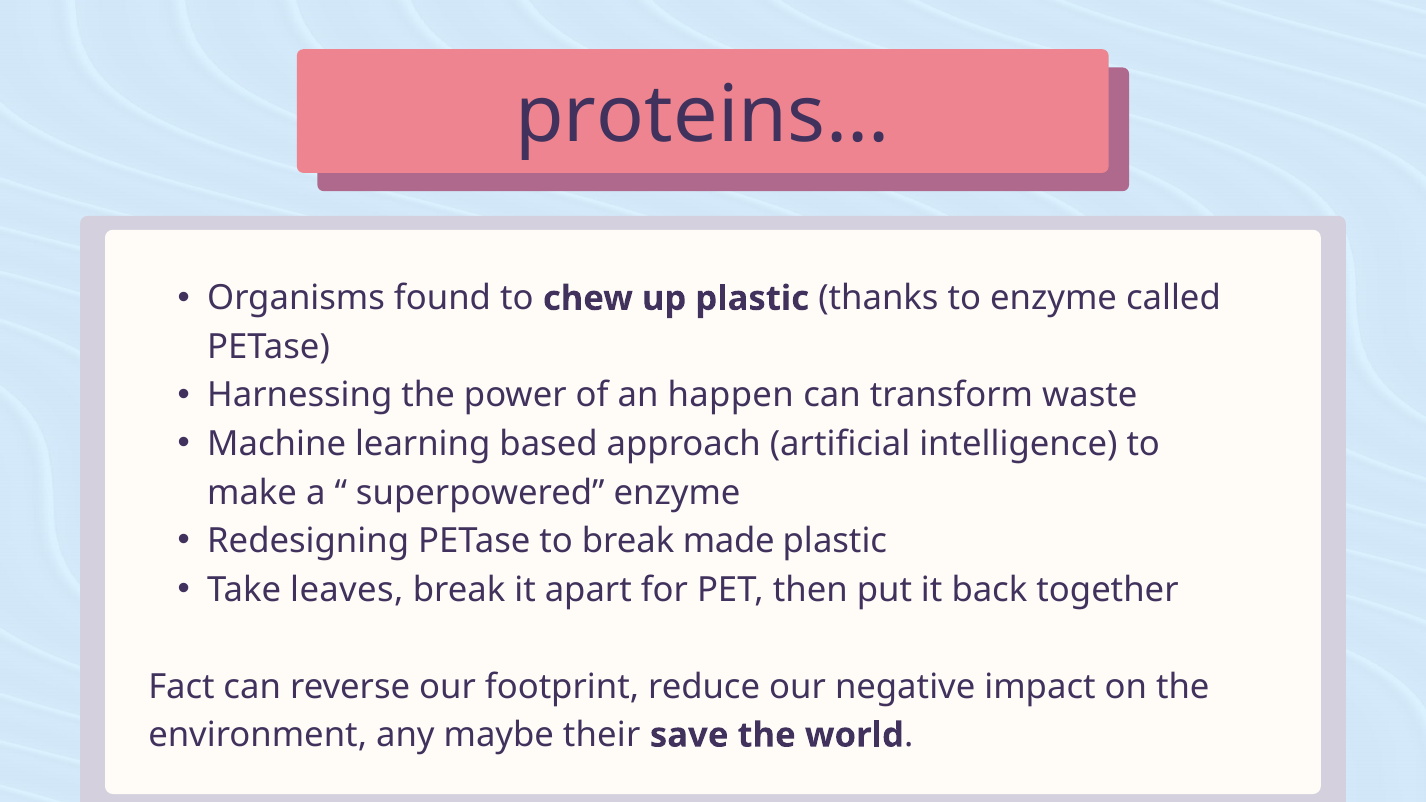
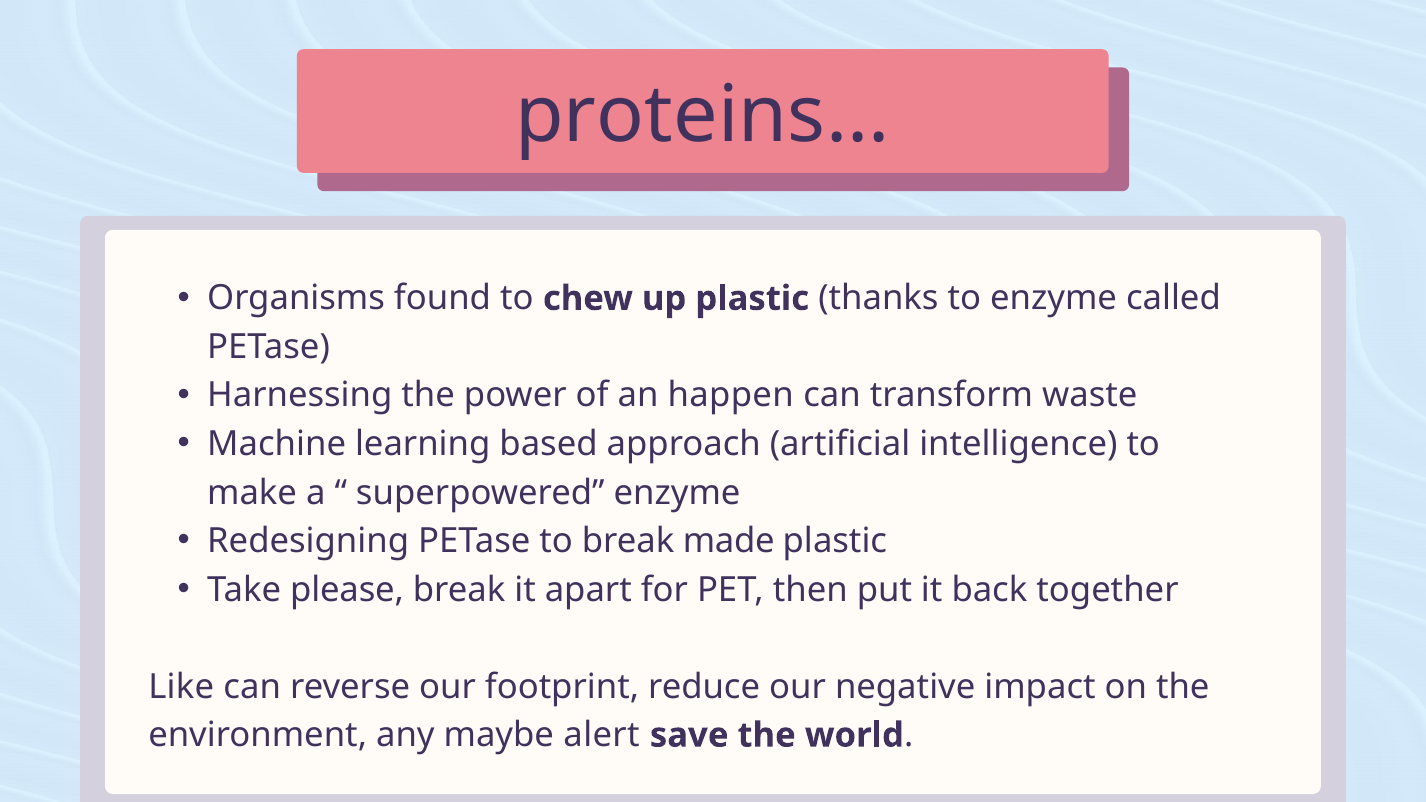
leaves: leaves -> please (347, 590)
Fact: Fact -> Like (181, 687)
their: their -> alert (602, 735)
